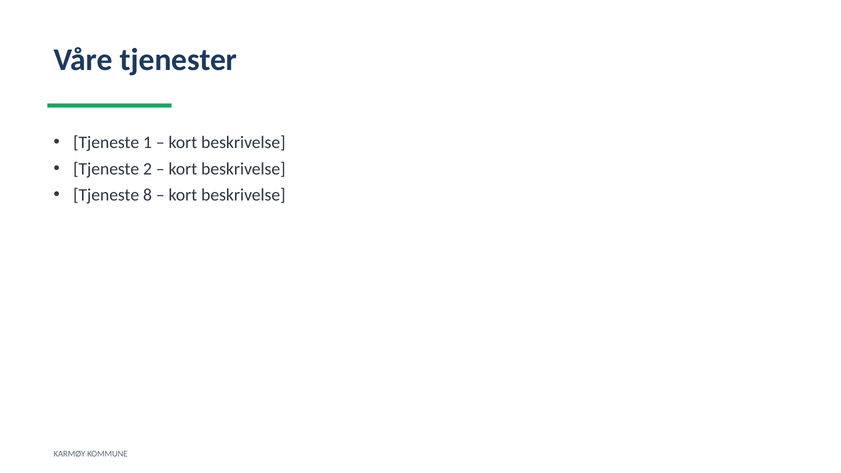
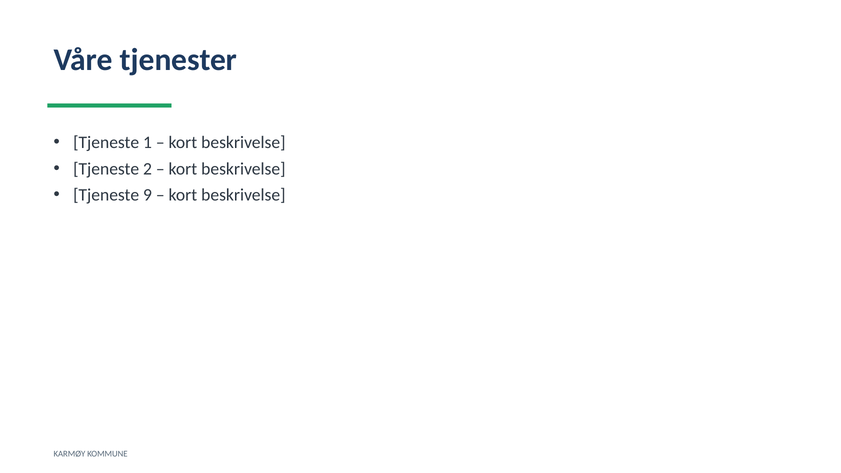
8: 8 -> 9 (147, 195)
